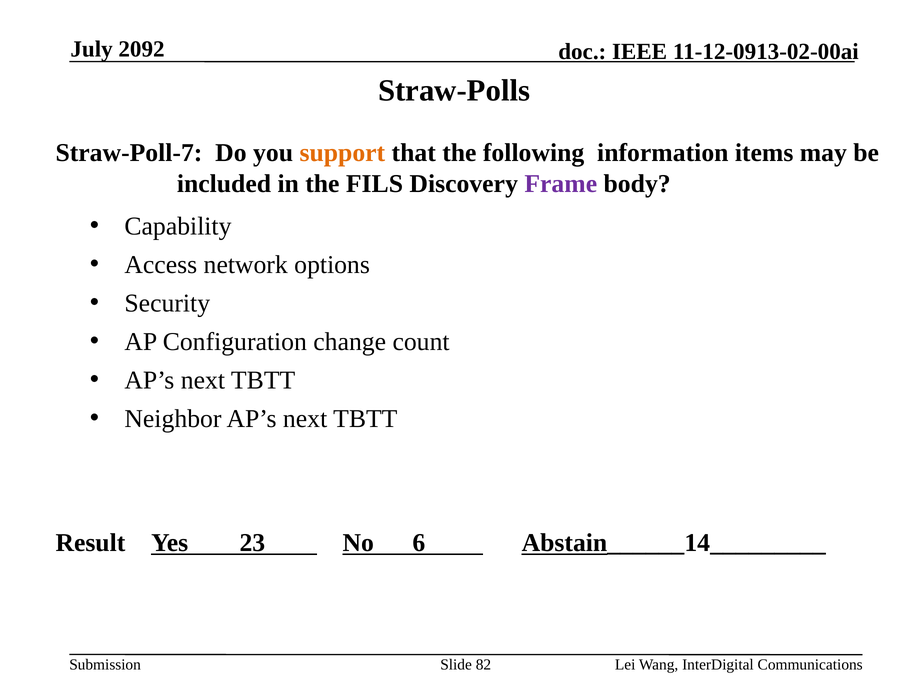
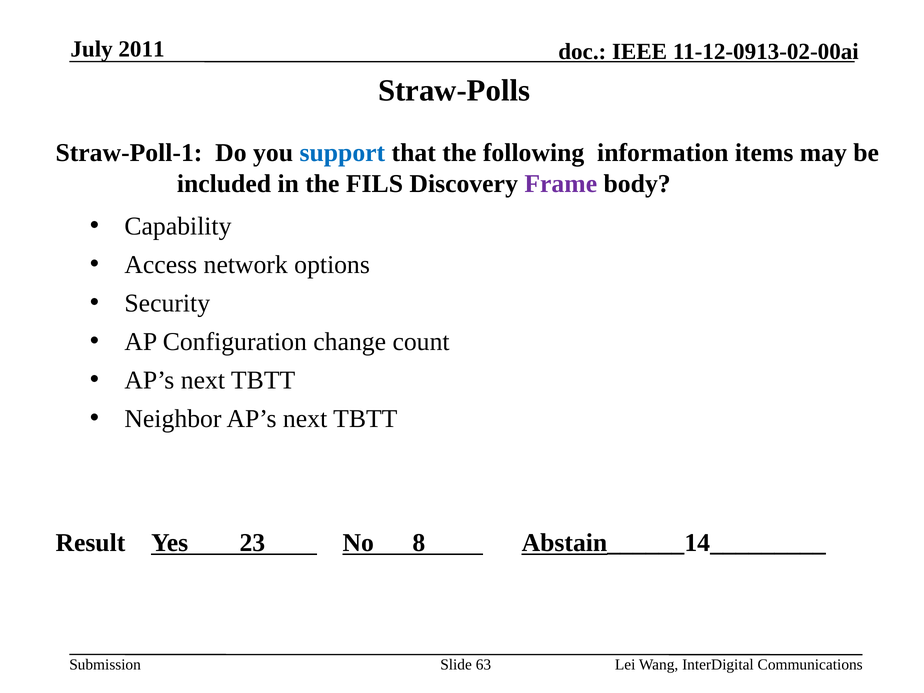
2092: 2092 -> 2011 (142, 49)
Straw-Poll-7: Straw-Poll-7 -> Straw-Poll-1 (129, 153)
support colour: orange -> blue (342, 153)
6: 6 -> 8 (419, 543)
82: 82 -> 63 (483, 665)
